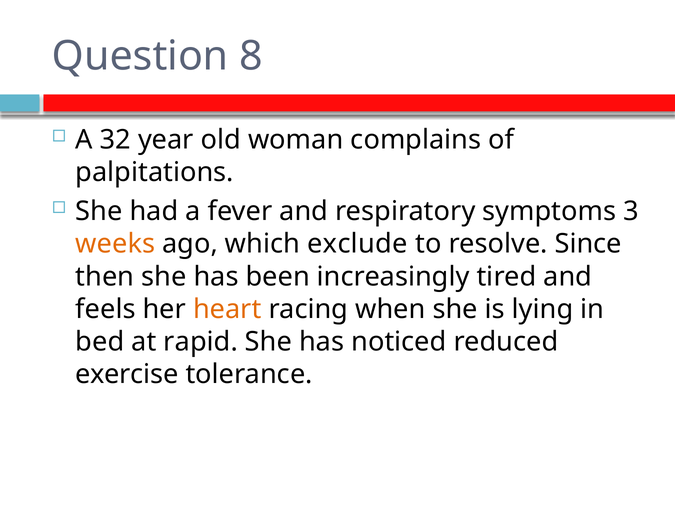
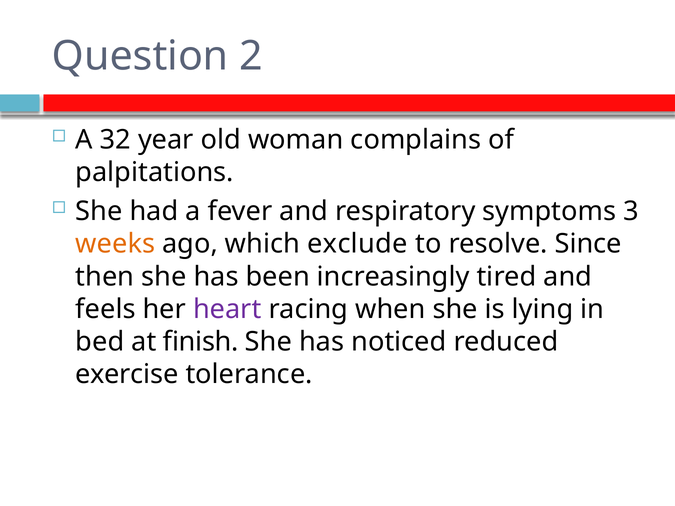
8: 8 -> 2 (251, 56)
heart colour: orange -> purple (227, 309)
rapid: rapid -> finish (201, 342)
